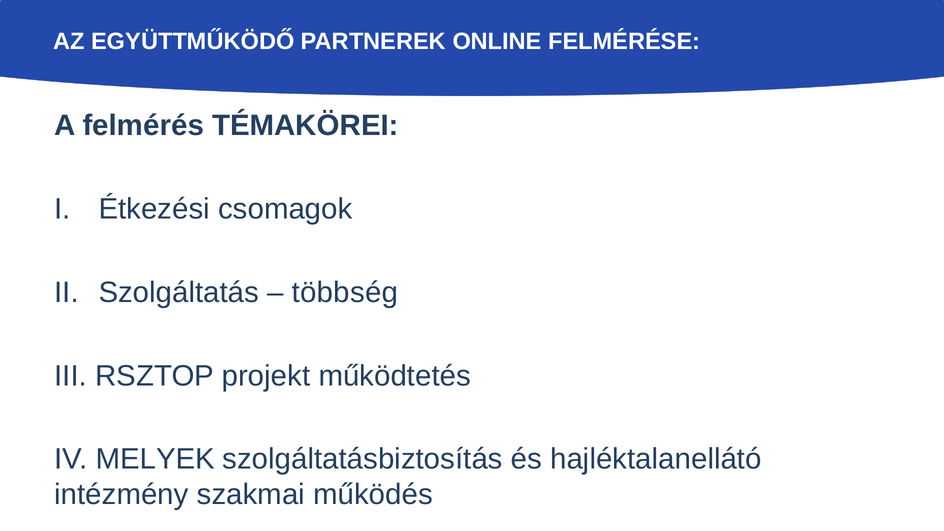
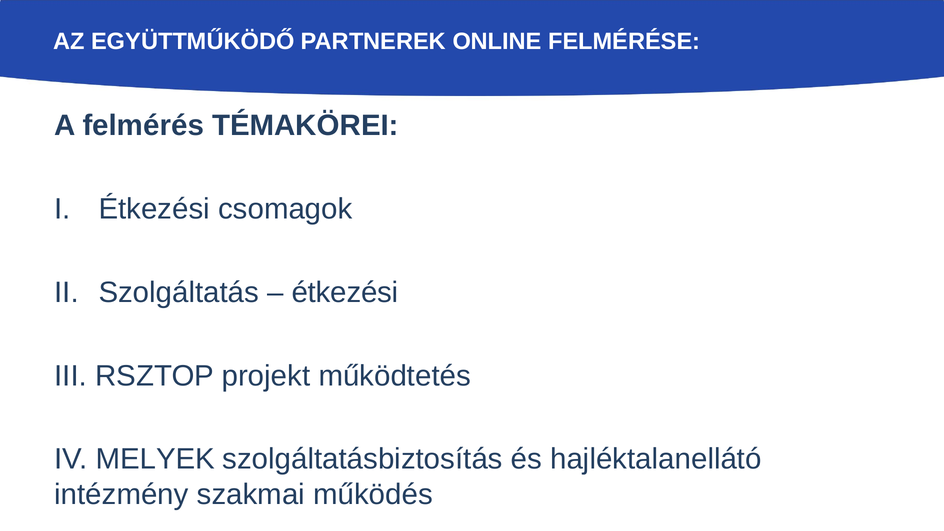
többség: többség -> étkezési (345, 292)
